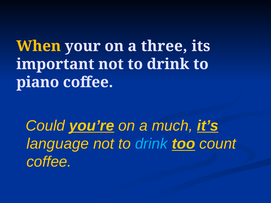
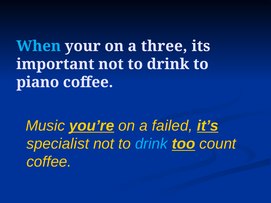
When colour: yellow -> light blue (39, 46)
Could: Could -> Music (45, 126)
much: much -> failed (172, 126)
language: language -> specialist (58, 144)
